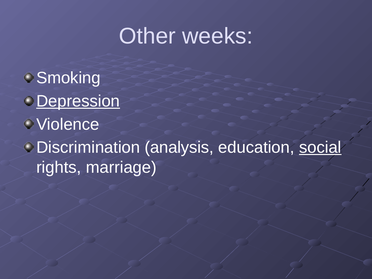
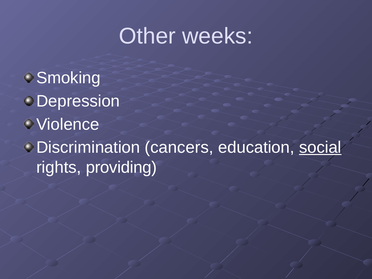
Depression underline: present -> none (78, 101)
analysis: analysis -> cancers (179, 148)
marriage: marriage -> providing (121, 167)
